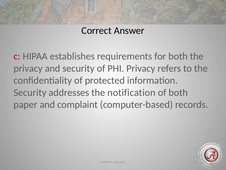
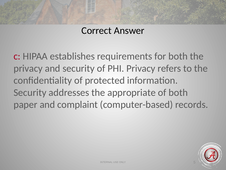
notification: notification -> appropriate (132, 92)
